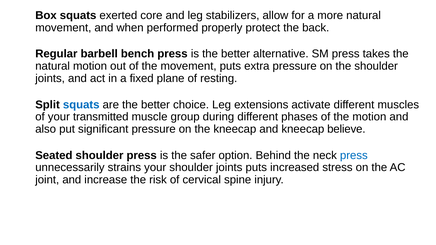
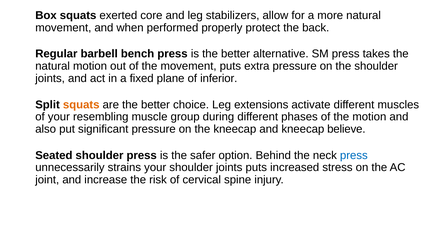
resting: resting -> inferior (219, 78)
squats colour: blue -> orange (81, 105)
transmitted: transmitted -> resembling (101, 117)
